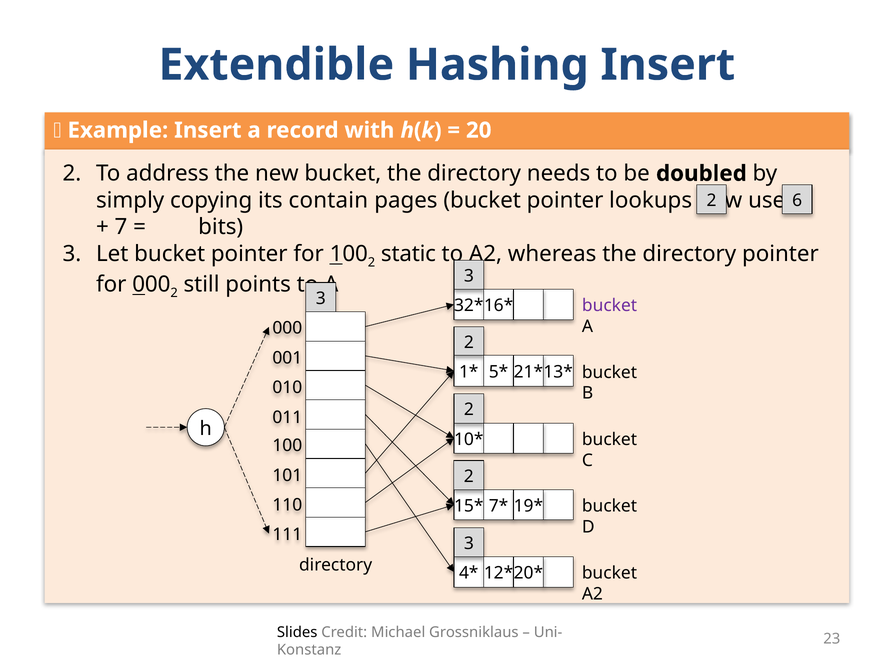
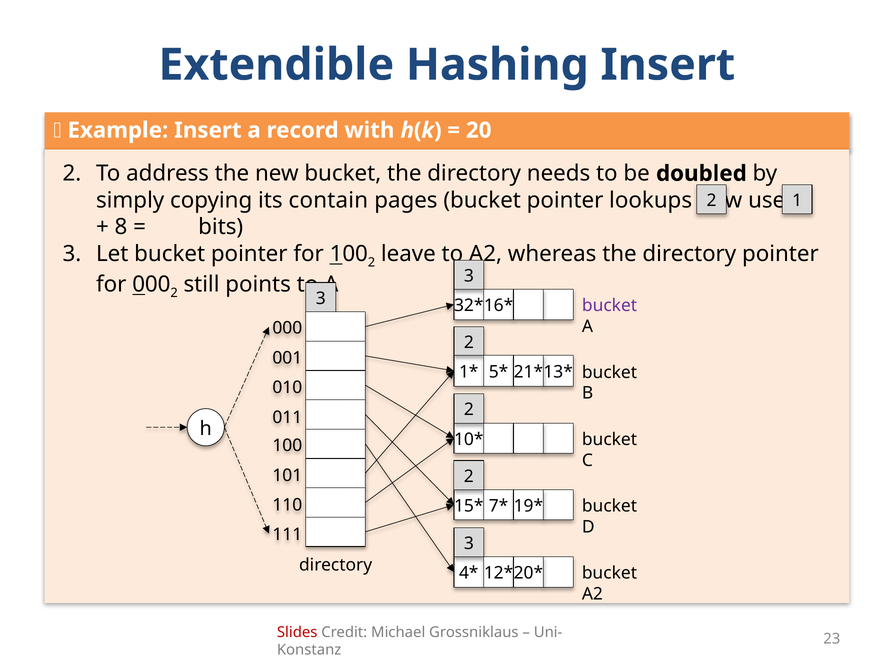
6: 6 -> 1 (797, 201)
7: 7 -> 8 (121, 227)
static: static -> leave (408, 254)
Slides colour: black -> red (297, 633)
